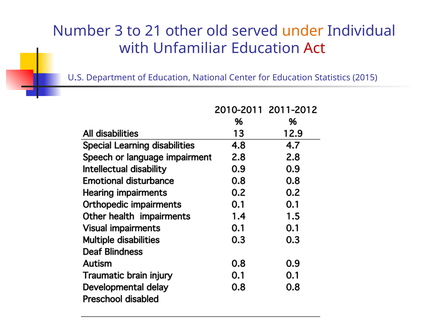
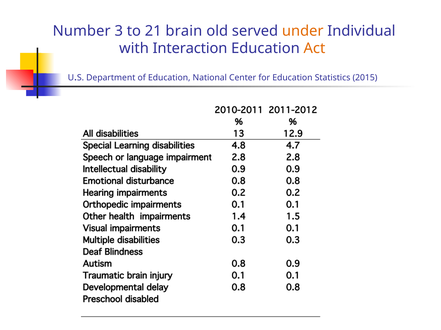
other: other -> brain (184, 31)
Unfamiliar: Unfamiliar -> Interaction (190, 49)
Act colour: red -> orange (314, 49)
